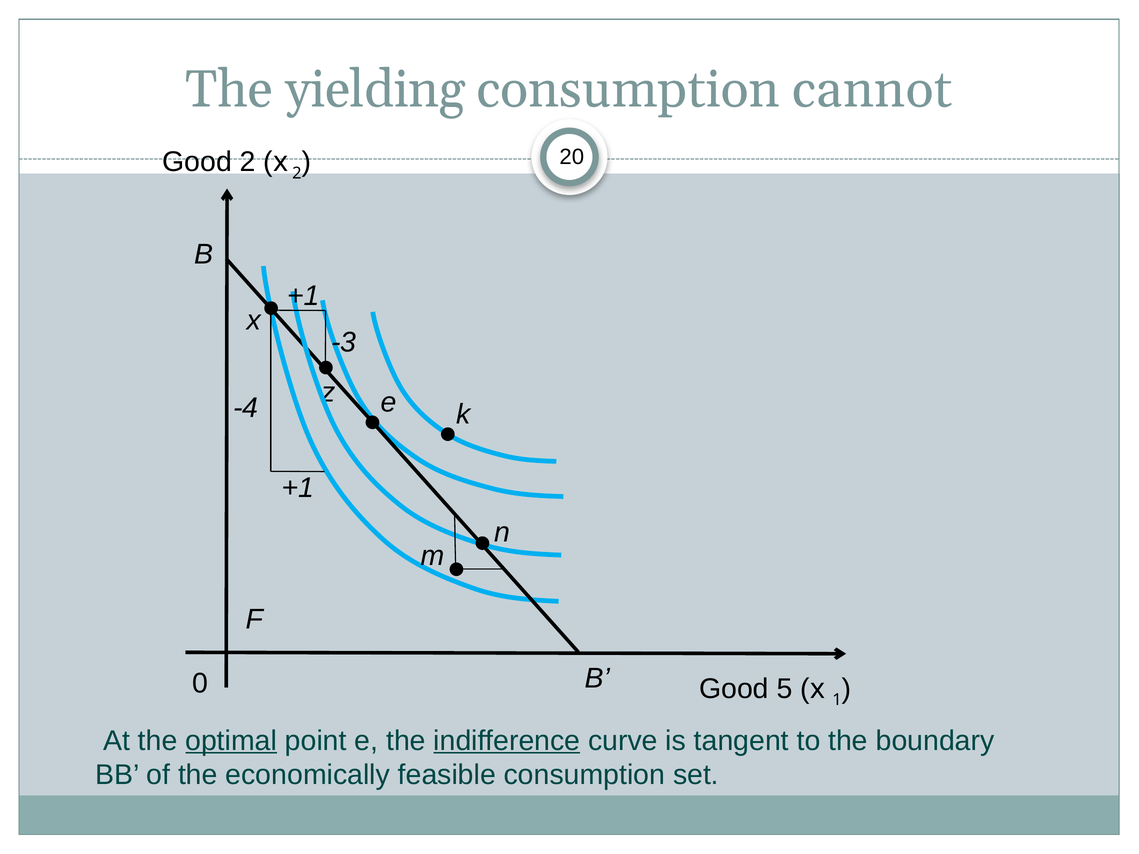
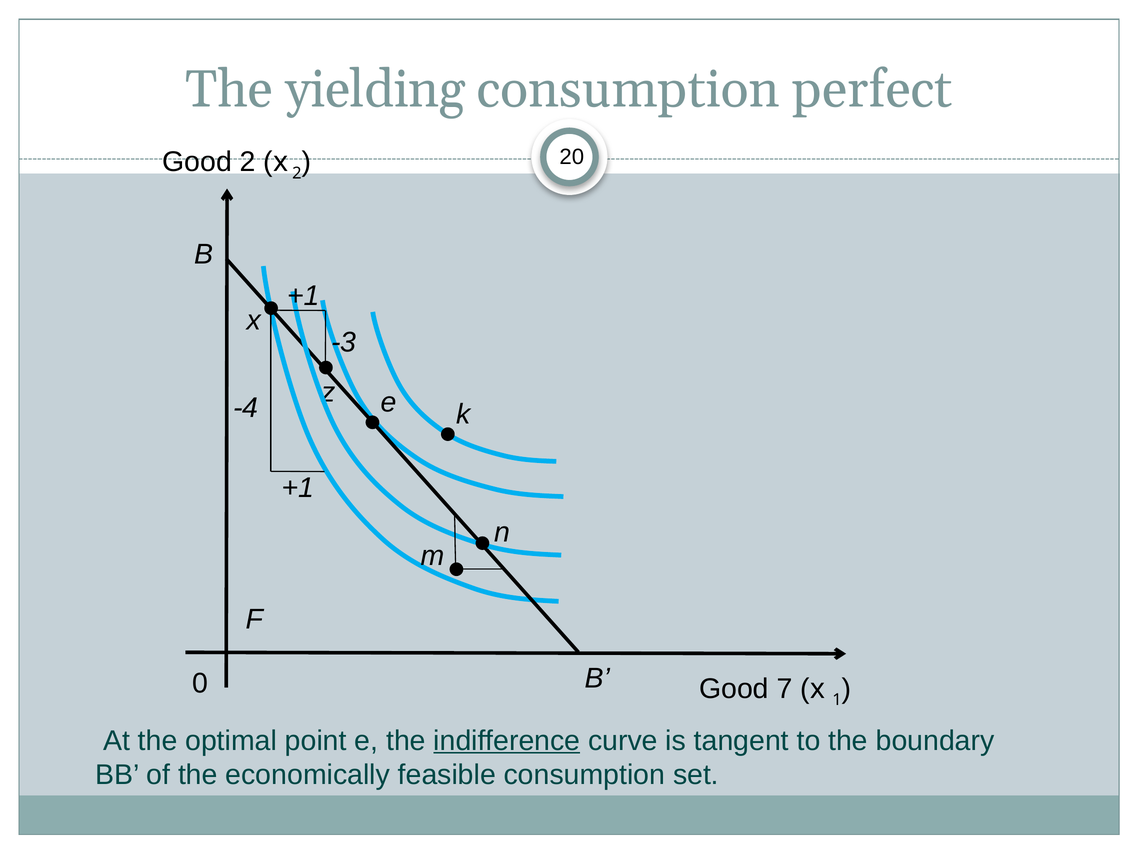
cannot: cannot -> perfect (872, 90)
5: 5 -> 7 (785, 689)
optimal underline: present -> none (231, 741)
